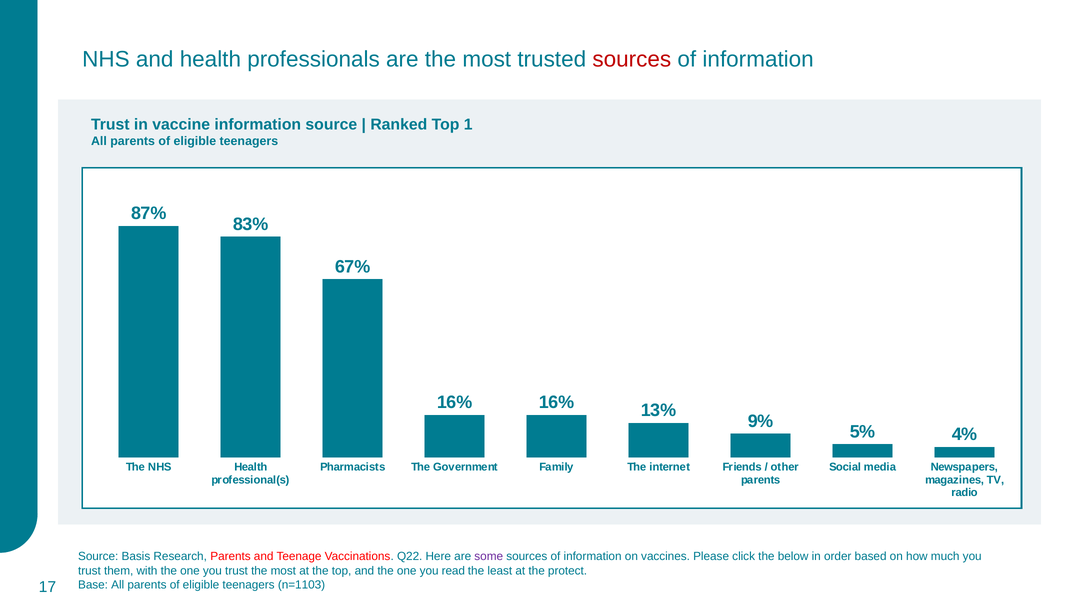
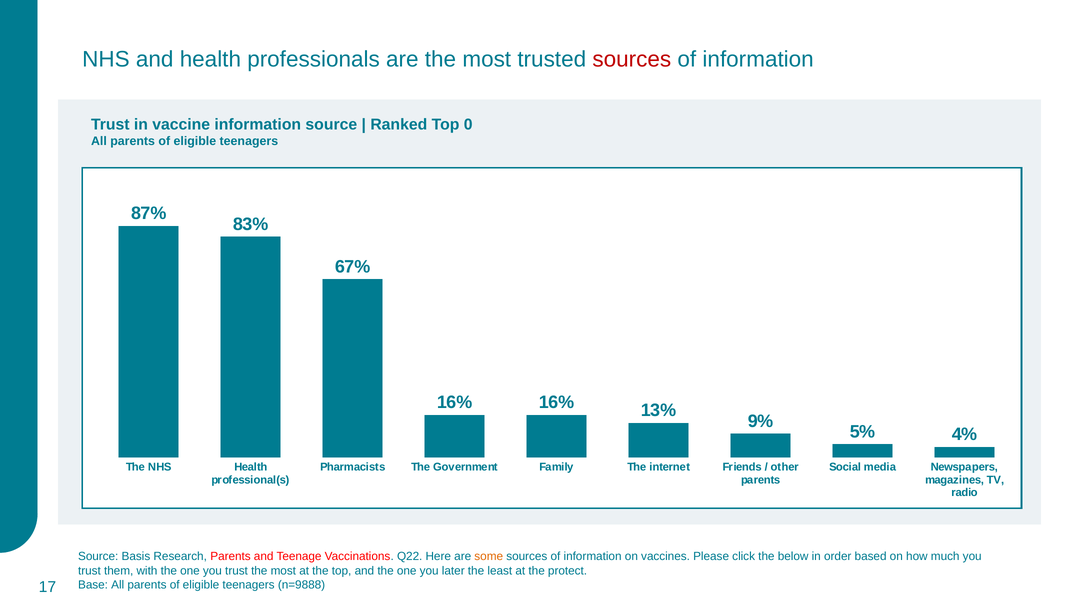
1: 1 -> 0 (468, 125)
some colour: purple -> orange (489, 556)
read: read -> later (453, 571)
n=1103: n=1103 -> n=9888 (301, 585)
